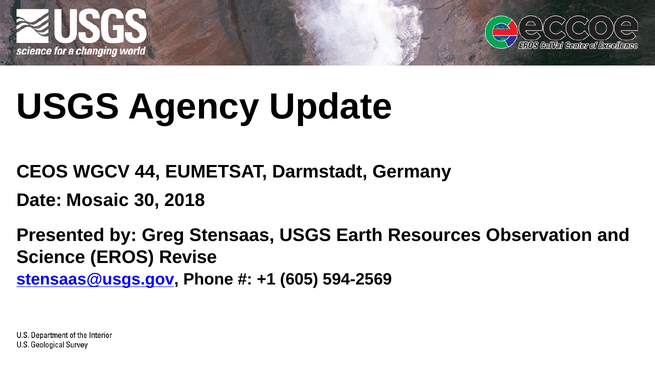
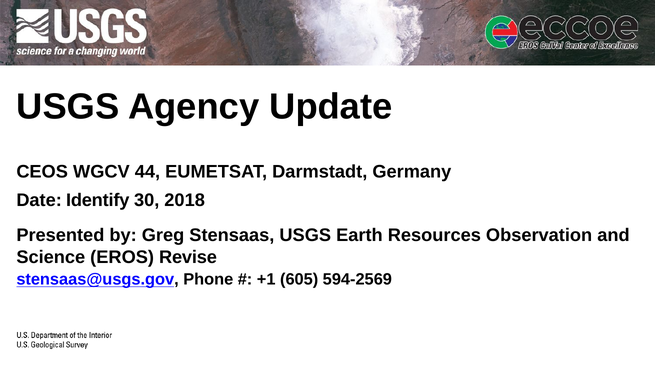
Mosaic: Mosaic -> Identify (98, 201)
